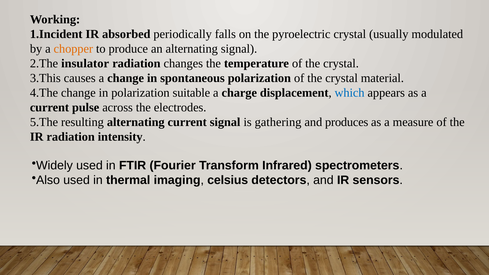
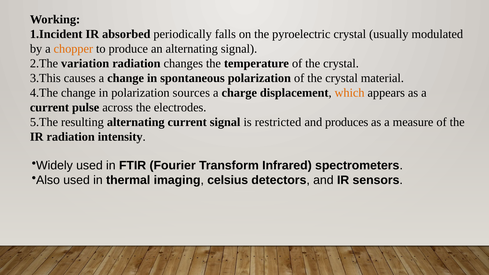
insulator: insulator -> variation (85, 63)
suitable: suitable -> sources (191, 93)
which colour: blue -> orange (350, 93)
gathering: gathering -> restricted (278, 122)
